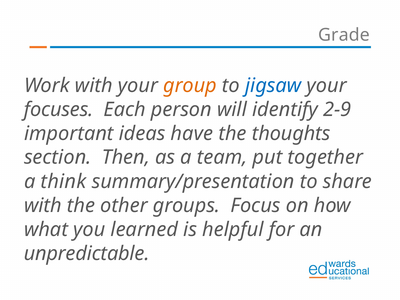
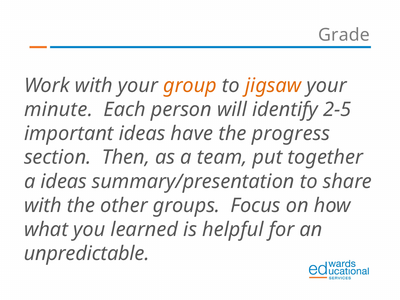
jigsaw colour: blue -> orange (273, 85)
focuses: focuses -> minute (58, 109)
2-9: 2-9 -> 2-5 (337, 109)
thoughts: thoughts -> progress (291, 133)
a think: think -> ideas (64, 181)
